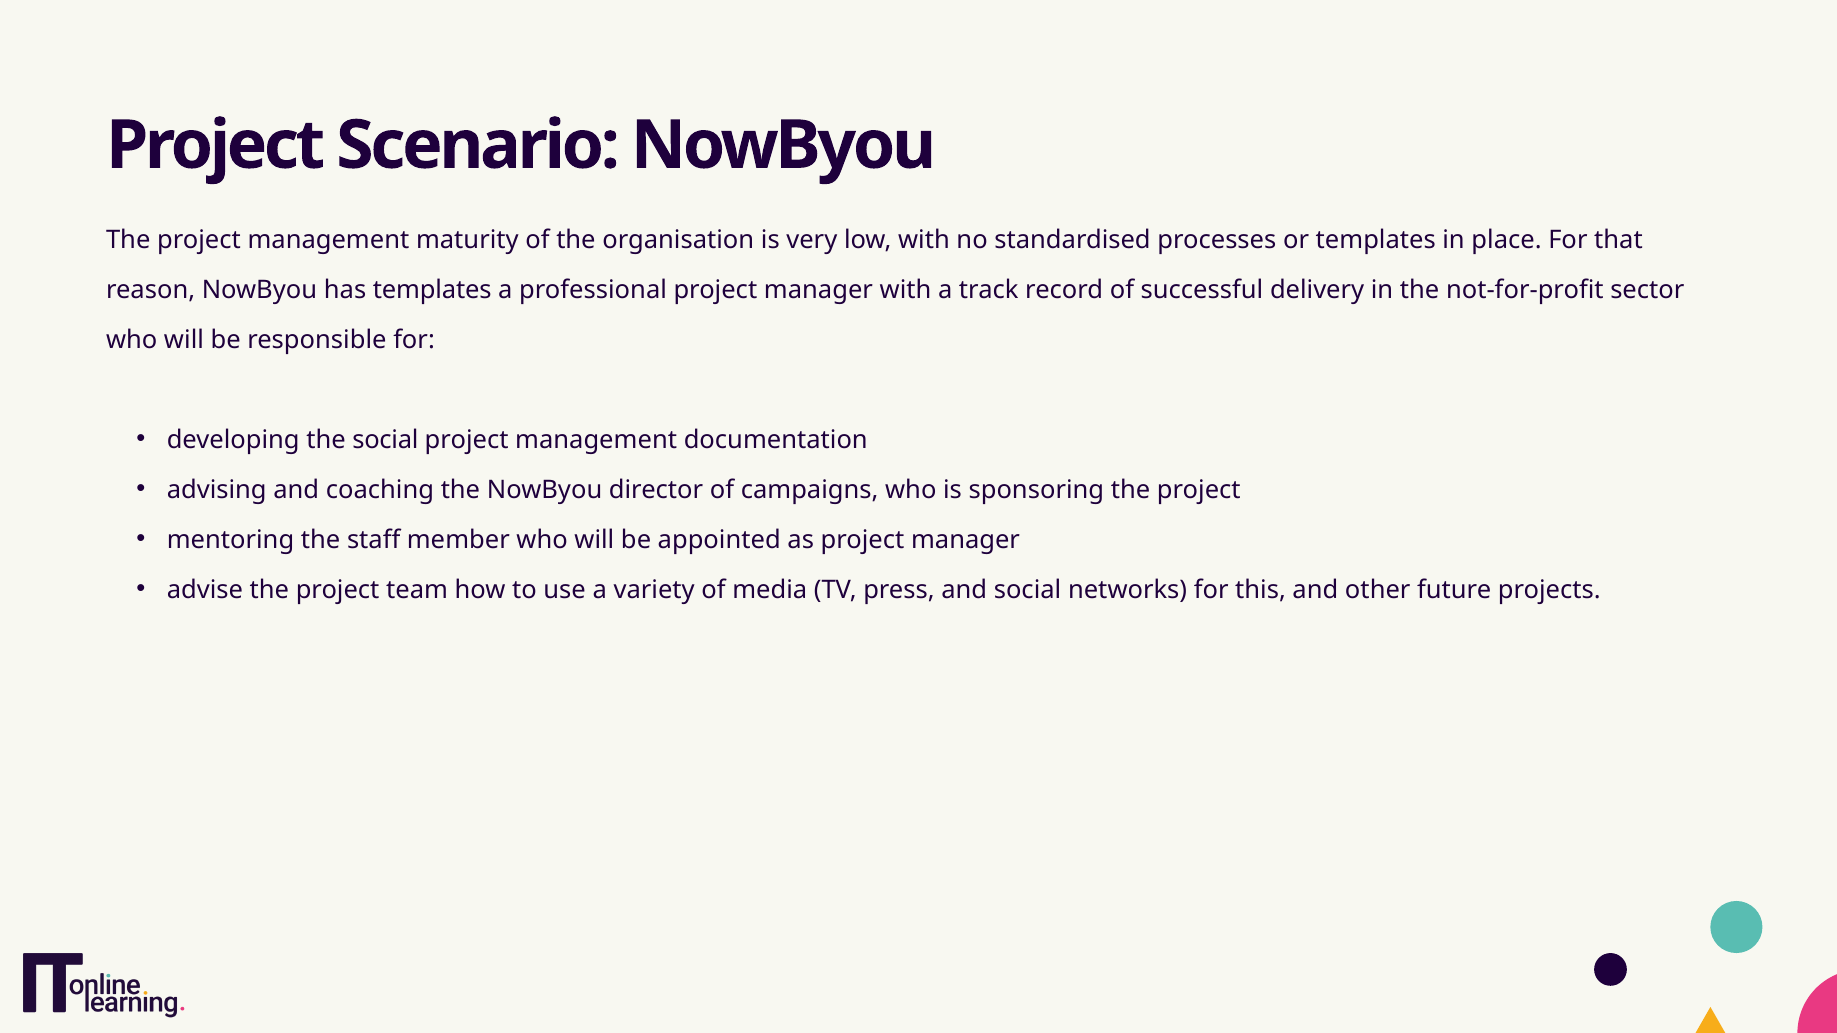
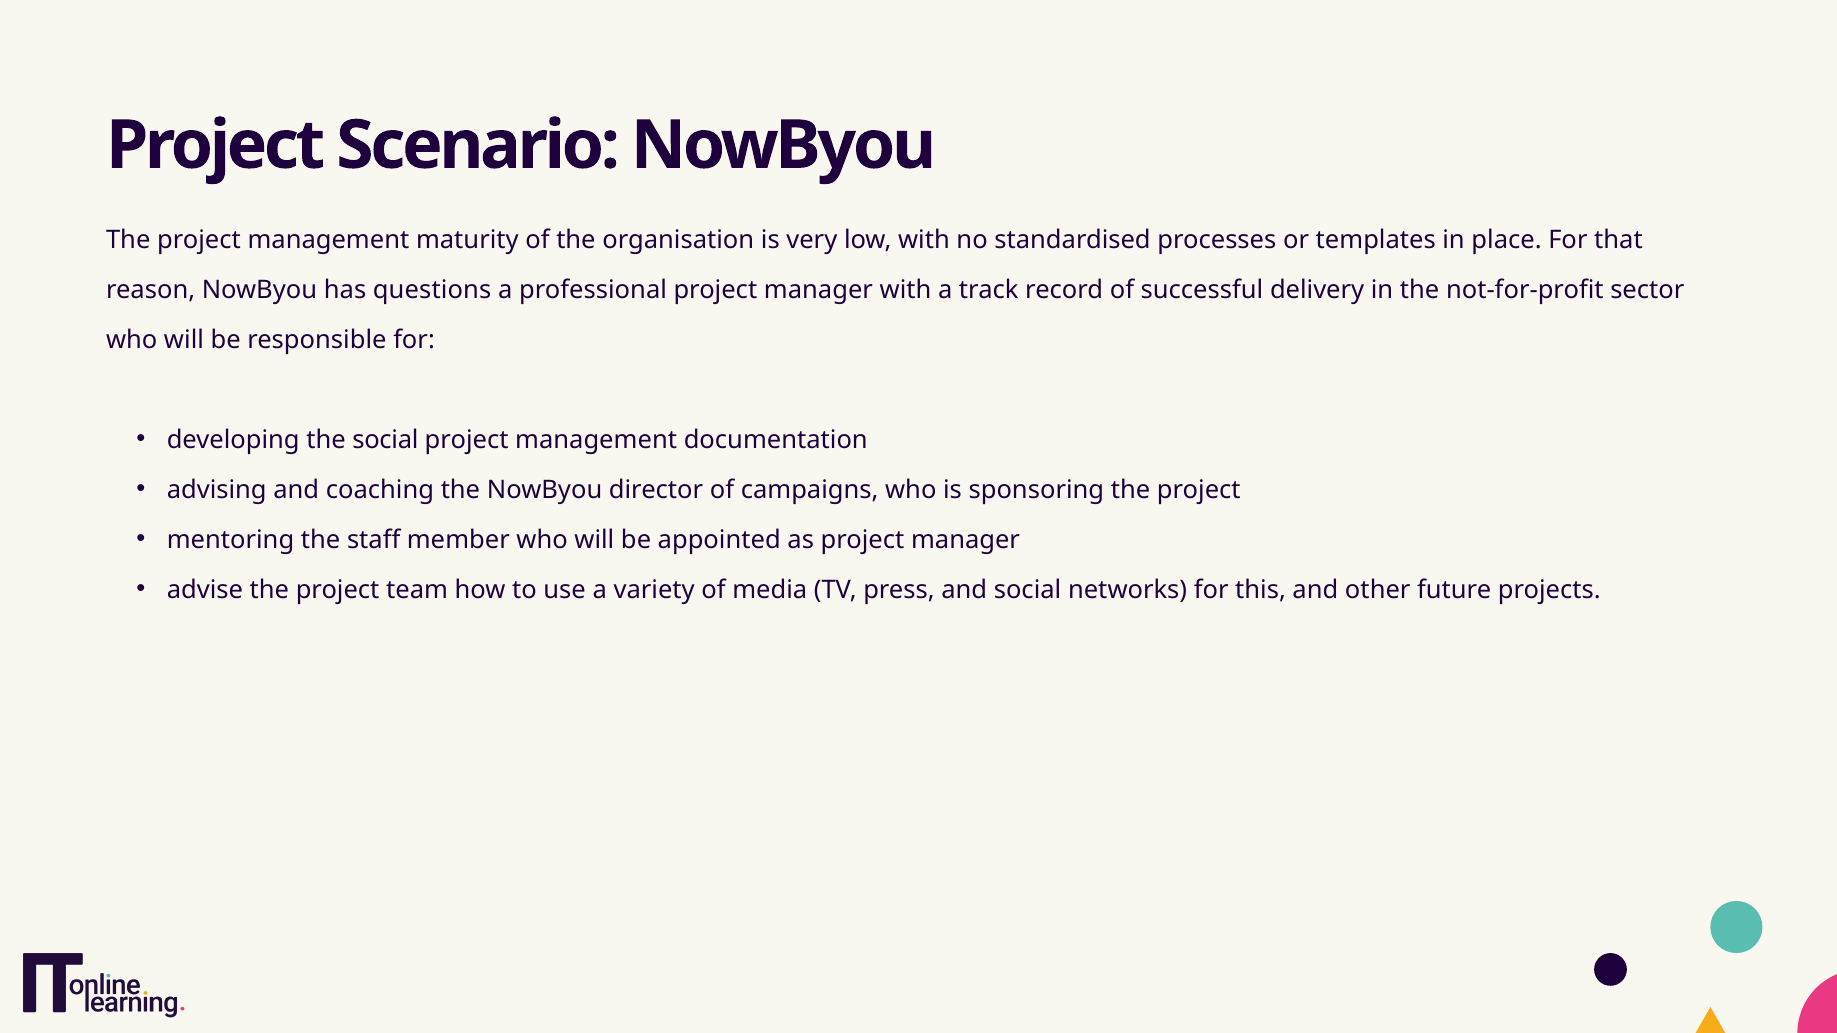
has templates: templates -> questions (432, 290)
